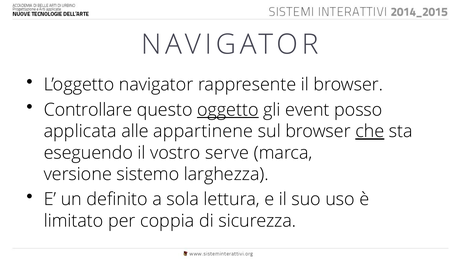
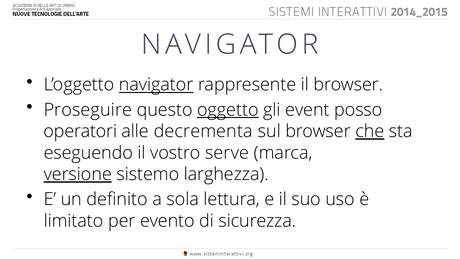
navigator underline: none -> present (156, 85)
Controllare: Controllare -> Proseguire (88, 110)
applicata: applicata -> operatori (80, 131)
appartinene: appartinene -> decrementa (203, 131)
versione underline: none -> present (78, 174)
coppia: coppia -> evento (167, 221)
